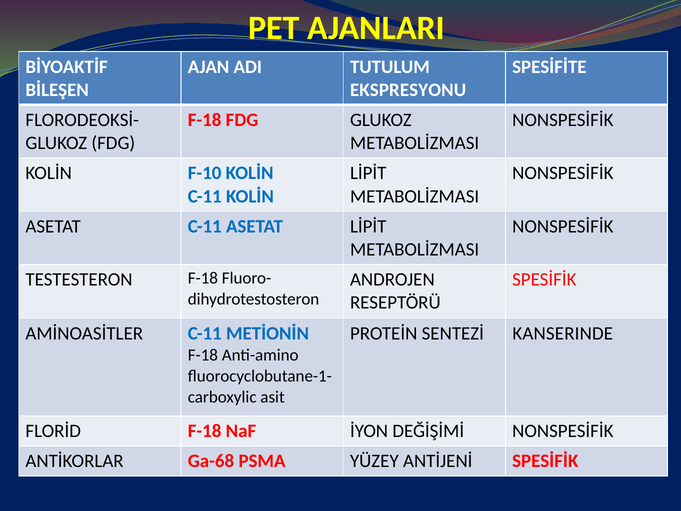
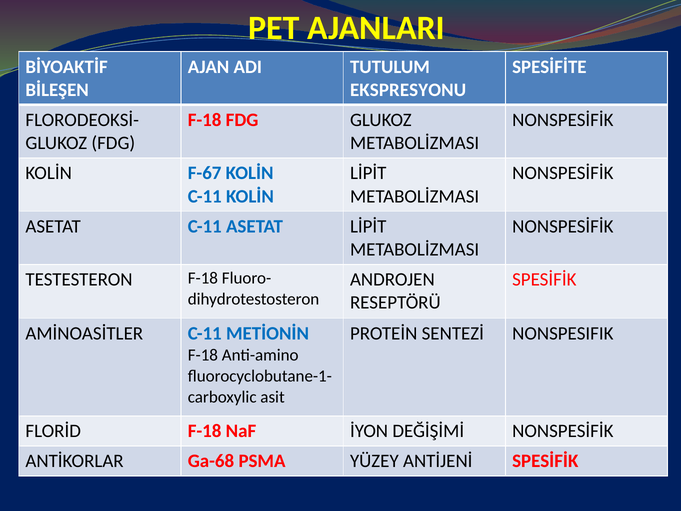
F-10: F-10 -> F-67 (205, 173)
KANSERINDE: KANSERINDE -> NONSPESIFIK (563, 333)
